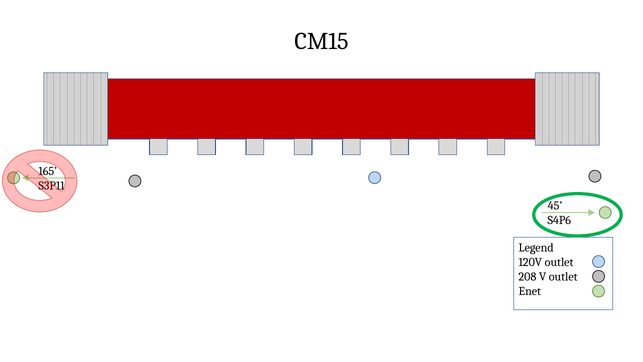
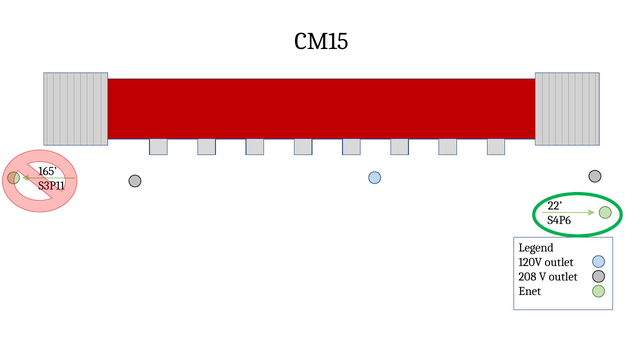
45: 45 -> 22 (555, 206)
